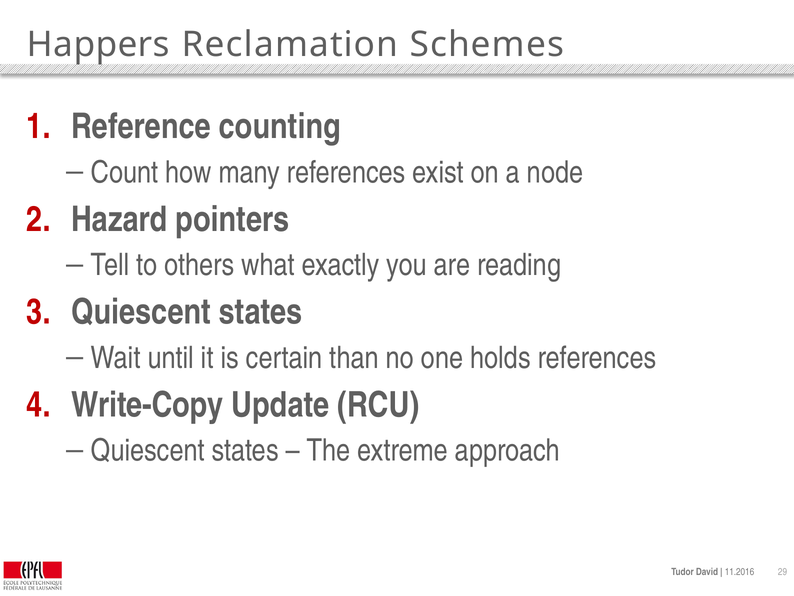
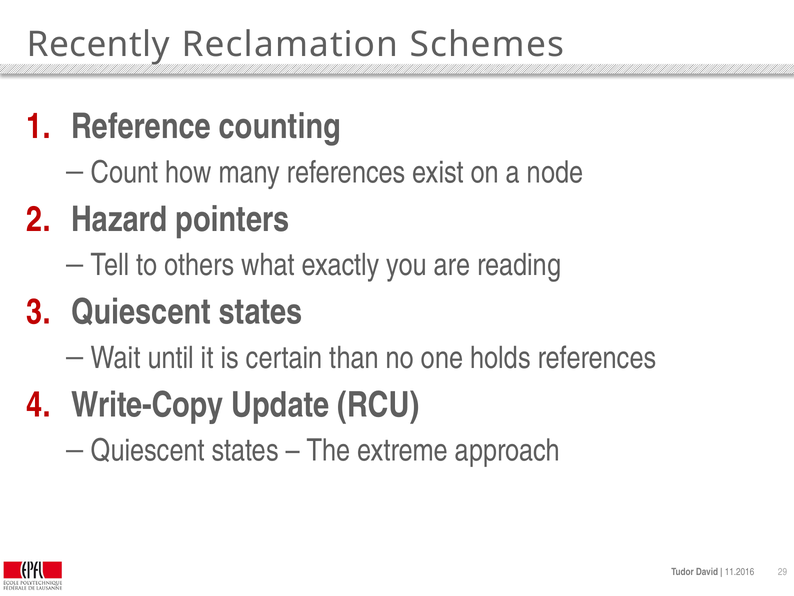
Happers: Happers -> Recently (98, 45)
